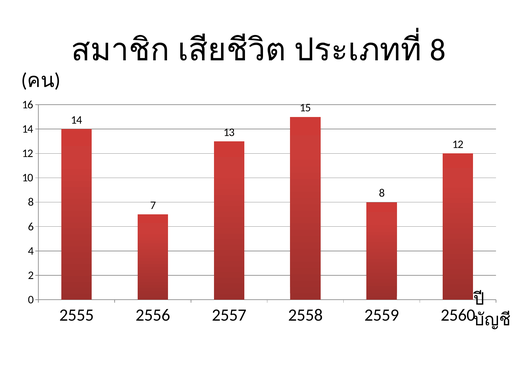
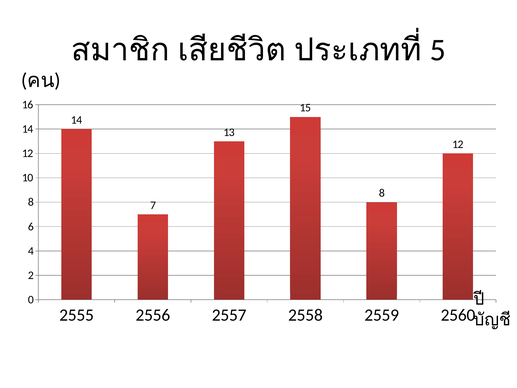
8: 8 -> 5 (438, 50)
